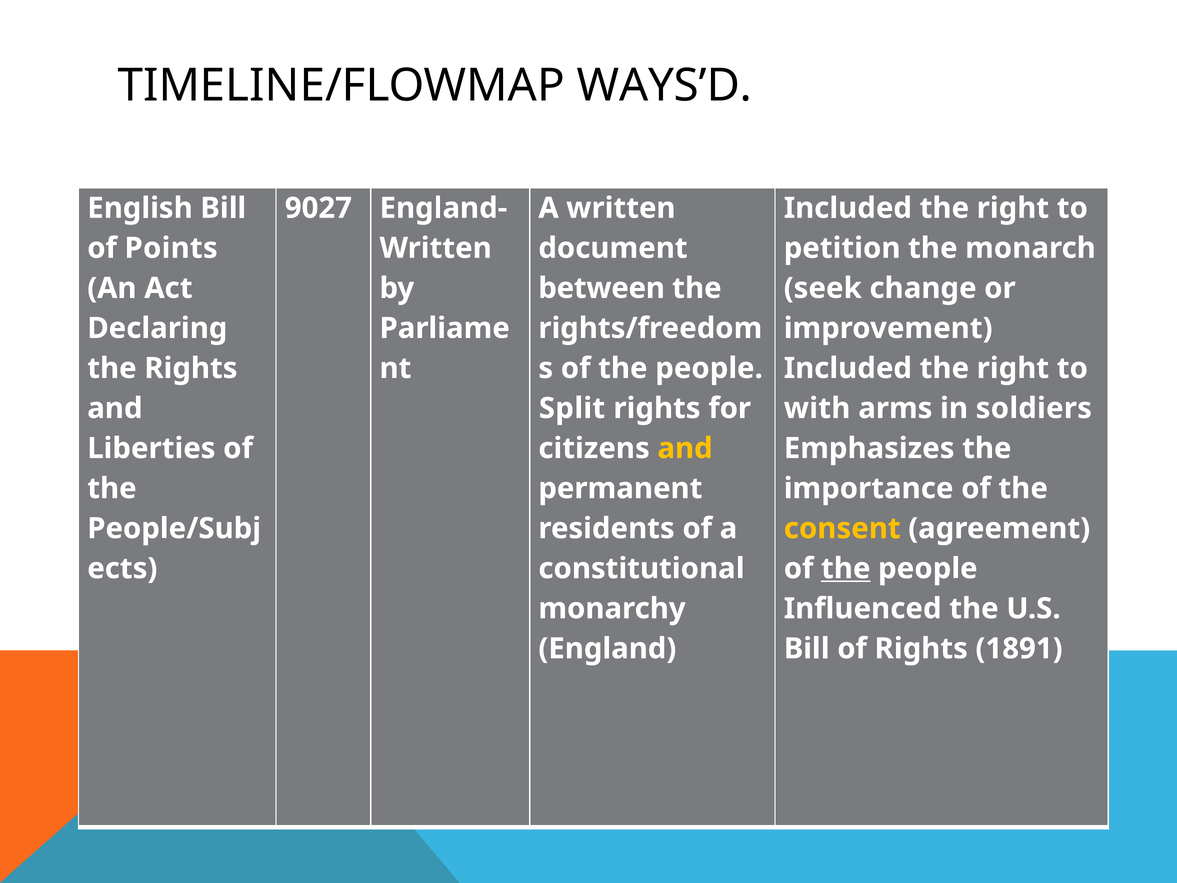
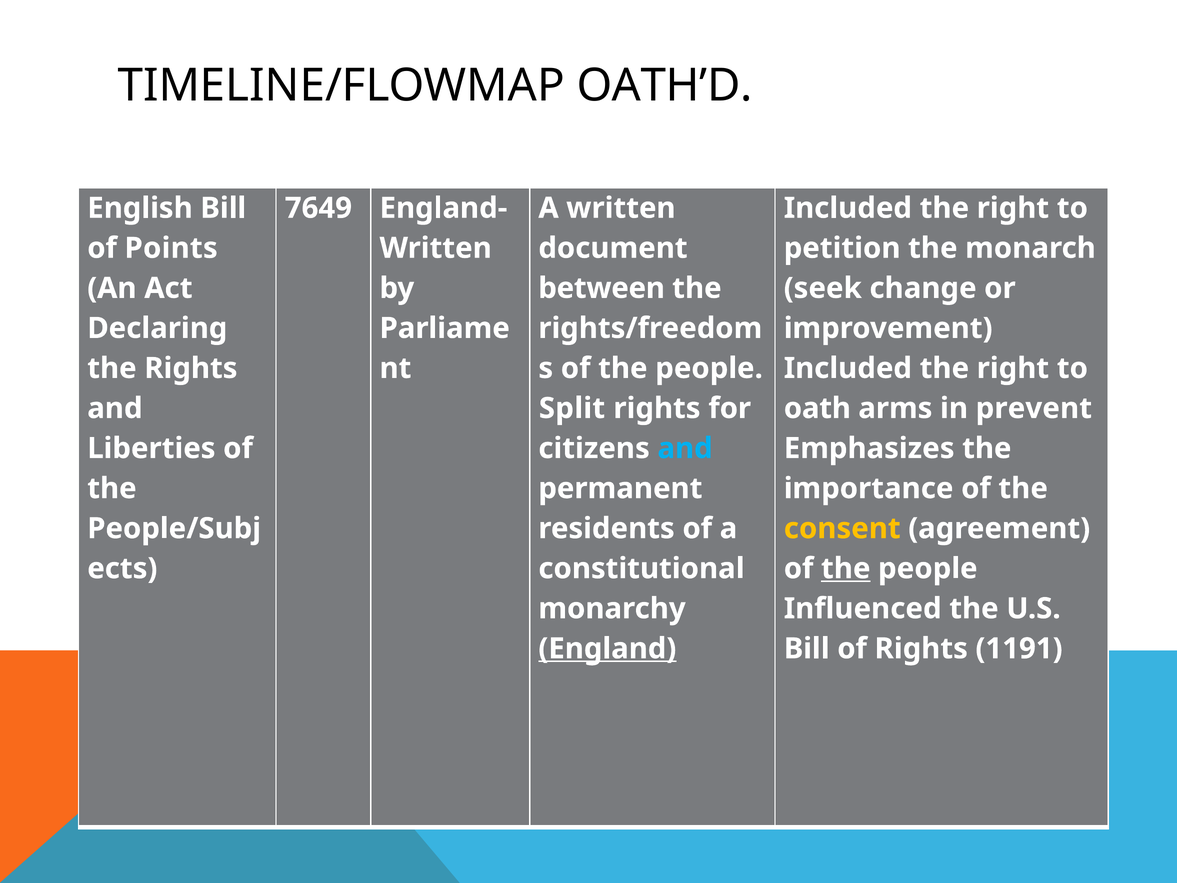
WAYS’D: WAYS’D -> OATH’D (665, 86)
9027: 9027 -> 7649 (318, 208)
with: with -> oath (817, 408)
soldiers: soldiers -> prevent (1034, 408)
and colour: yellow -> light blue (685, 448)
England underline: none -> present (607, 648)
1891: 1891 -> 1191 (1019, 648)
